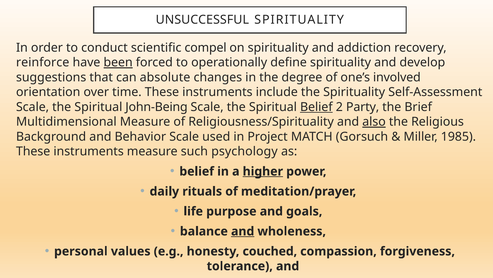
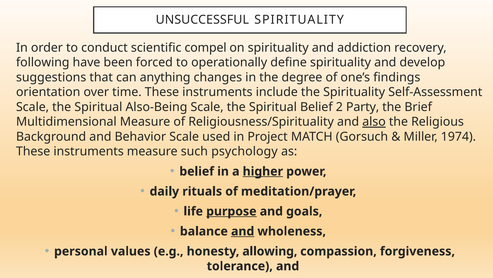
reinforce: reinforce -> following (43, 62)
been underline: present -> none (118, 62)
absolute: absolute -> anything (165, 77)
involved: involved -> findings (397, 77)
John-Being: John-Being -> Also-Being (156, 107)
Belief underline: present -> none (316, 107)
1985: 1985 -> 1974 (458, 136)
purpose underline: none -> present (231, 211)
couched: couched -> allowing (270, 251)
